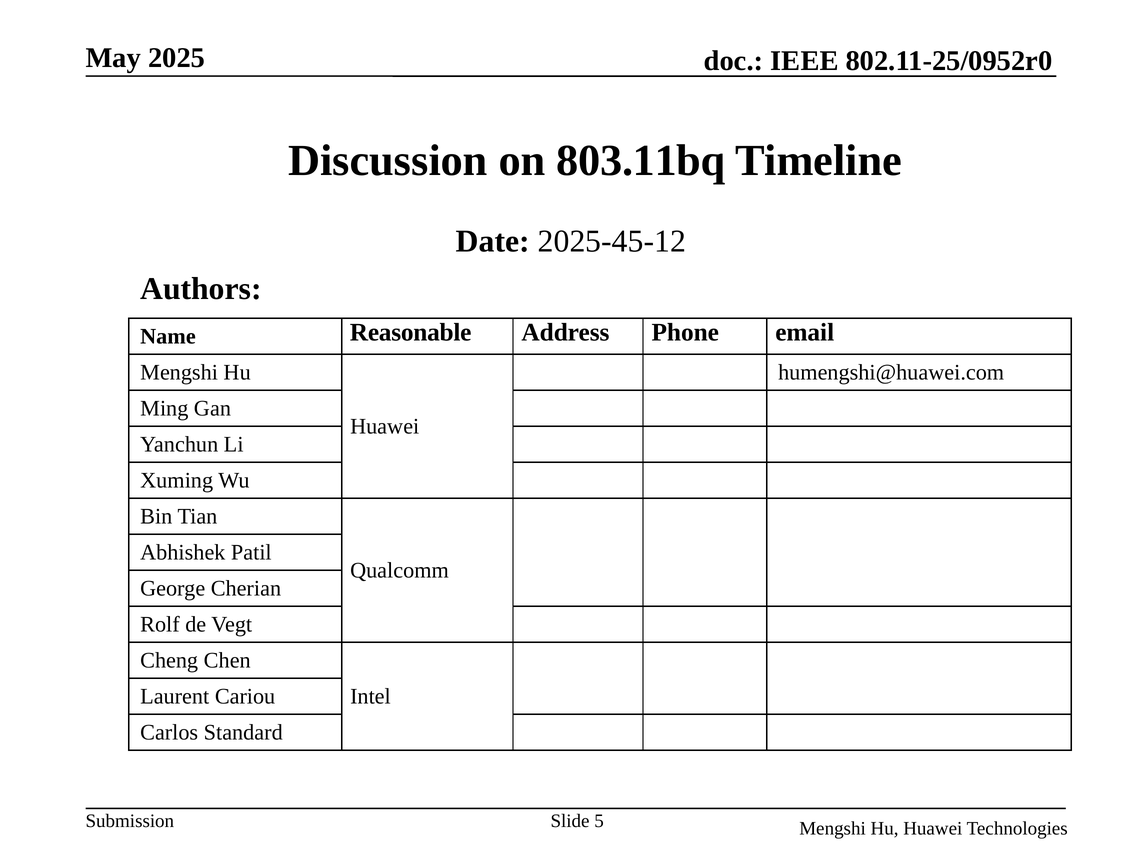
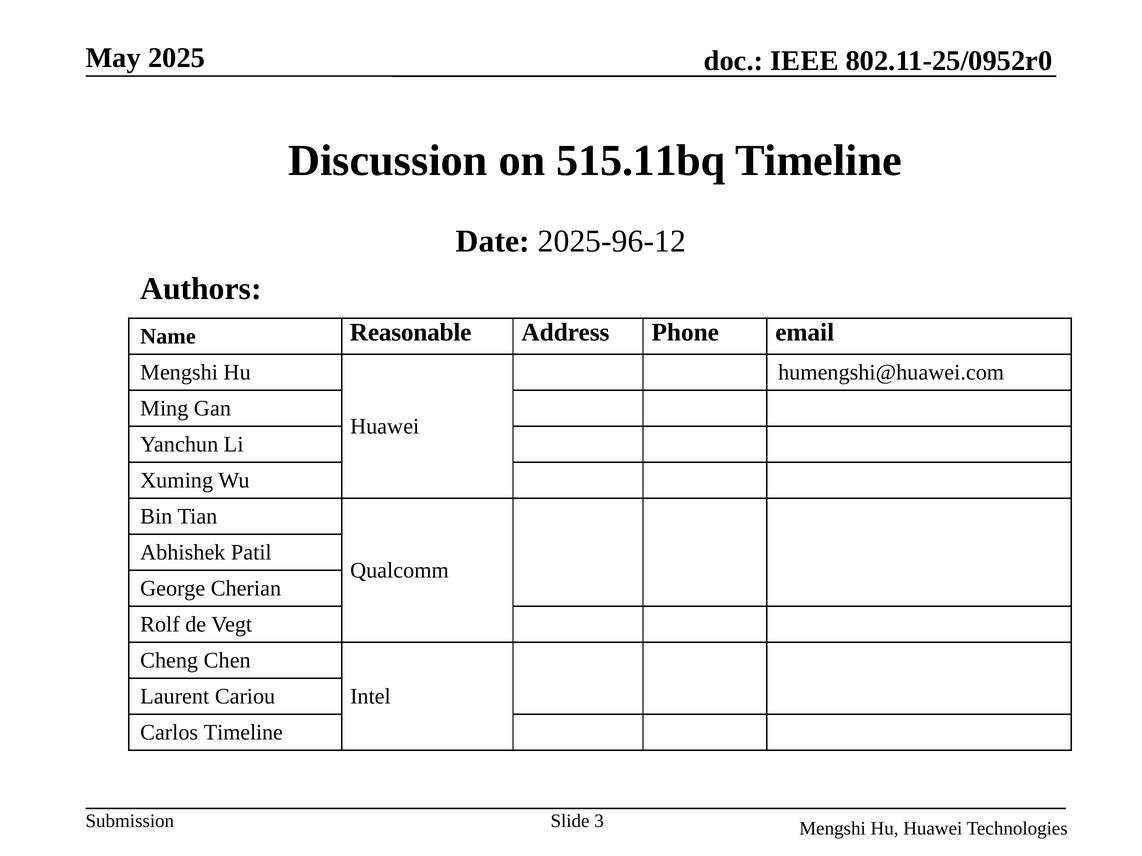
803.11bq: 803.11bq -> 515.11bq (641, 161)
2025-45-12: 2025-45-12 -> 2025-96-12 (612, 242)
Carlos Standard: Standard -> Timeline (243, 733)
5: 5 -> 3 (599, 821)
